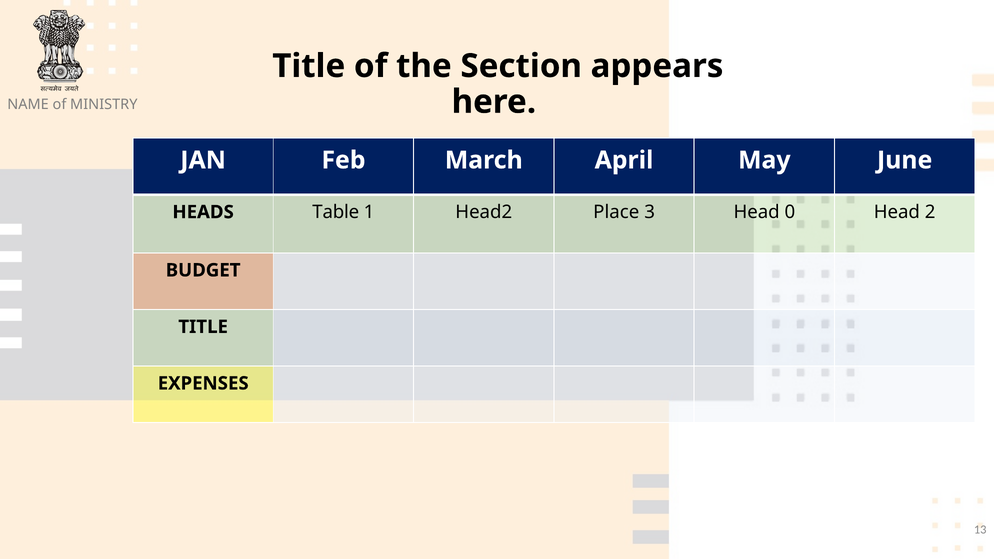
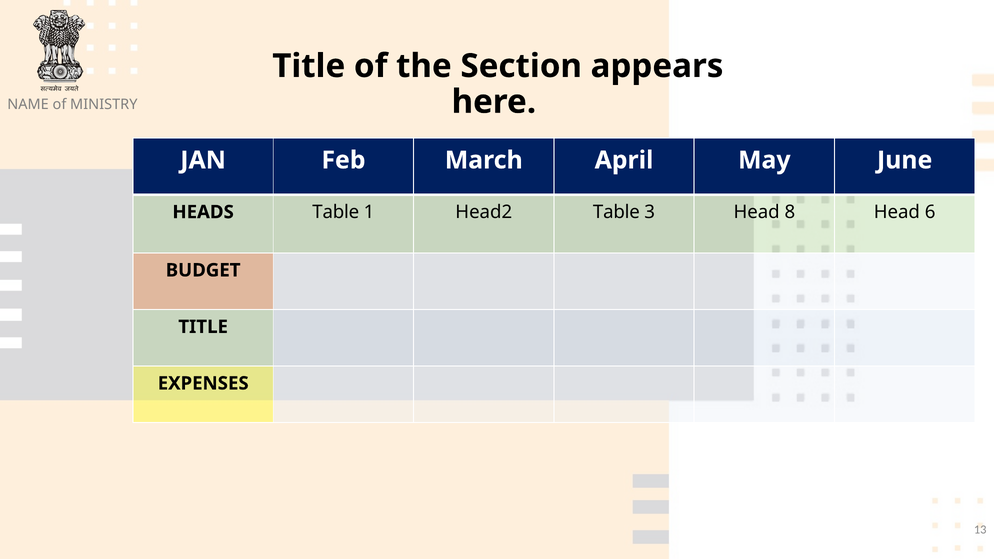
Head2 Place: Place -> Table (616, 212)
0: 0 -> 8 (790, 212)
2: 2 -> 6 (930, 212)
